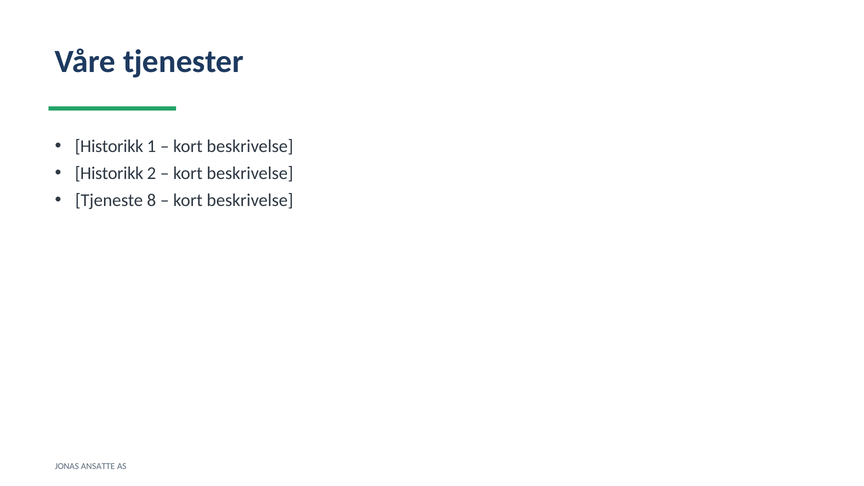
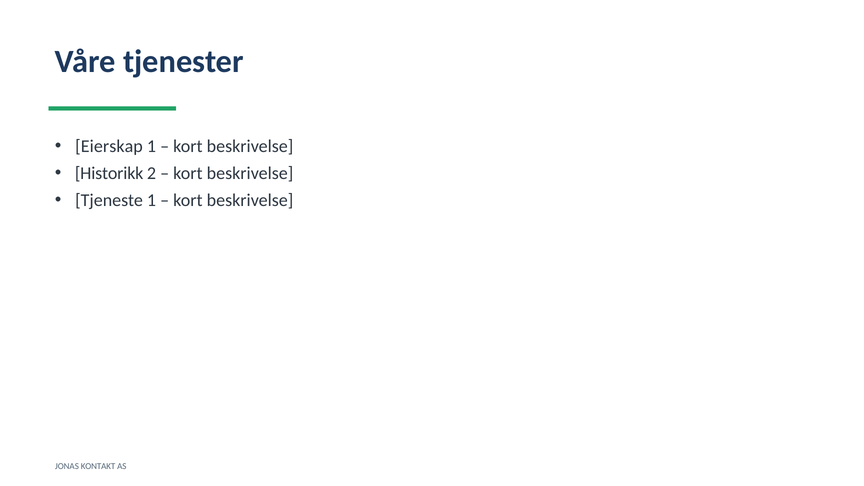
Historikk: Historikk -> Eierskap (109, 146)
Tjeneste 8: 8 -> 1 (151, 200)
ANSATTE: ANSATTE -> KONTAKT (98, 466)
